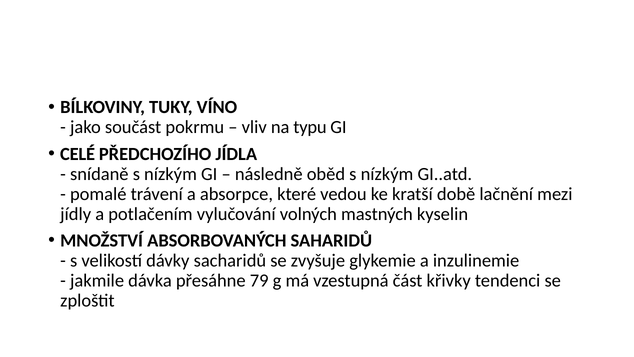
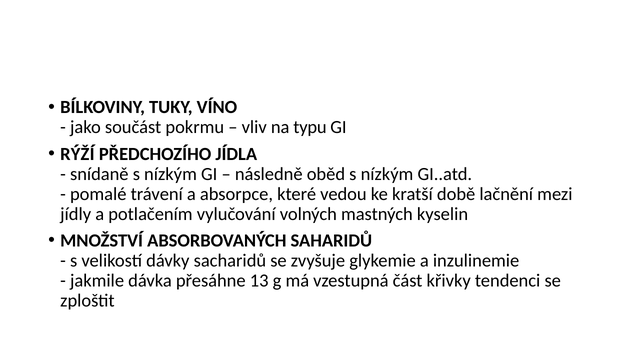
CELÉ: CELÉ -> RÝŽÍ (77, 154)
79: 79 -> 13 (259, 280)
